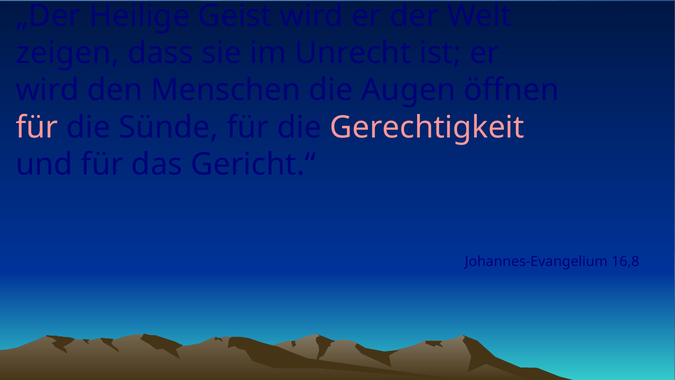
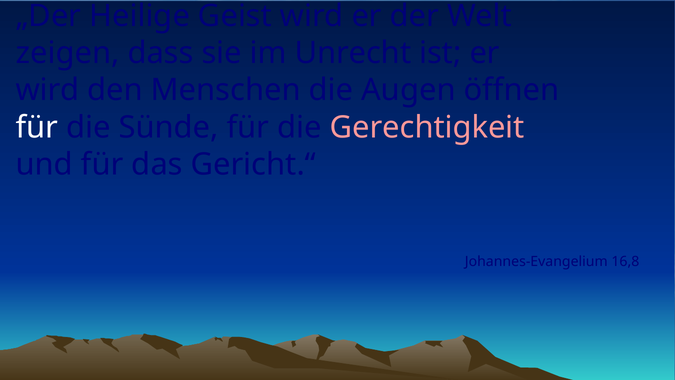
für colour: pink -> white (37, 127)
